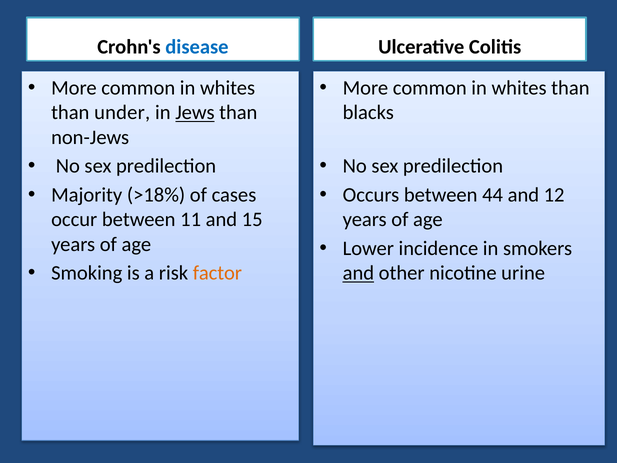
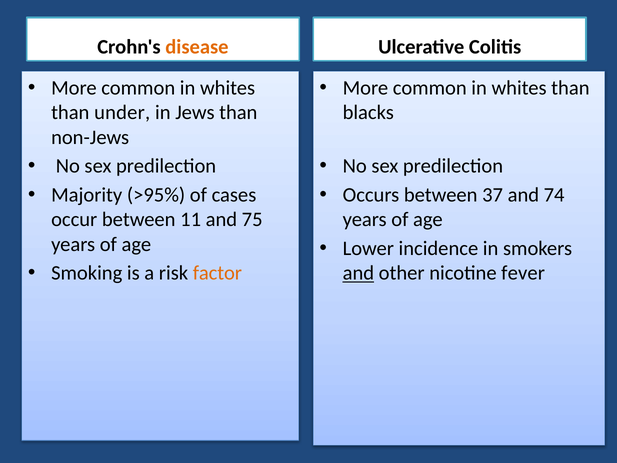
disease colour: blue -> orange (197, 47)
Jews underline: present -> none (195, 113)
>18%: >18% -> >95% (156, 195)
44: 44 -> 37 (493, 195)
12: 12 -> 74 (554, 195)
15: 15 -> 75 (252, 220)
urine: urine -> fever (523, 273)
